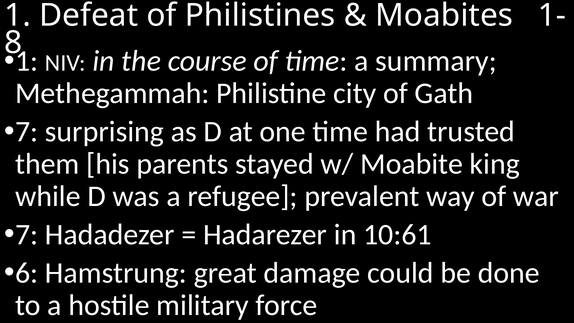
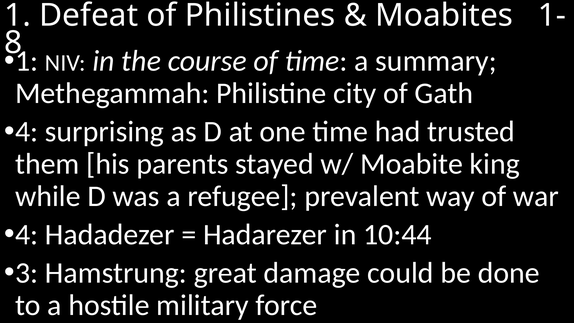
7: 7 -> 4 (27, 132)
7: 7 -> 4 (27, 235)
10:61: 10:61 -> 10:44 (397, 235)
6: 6 -> 3 (27, 273)
